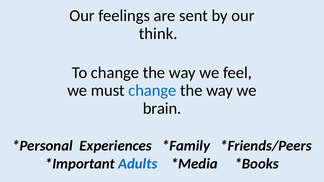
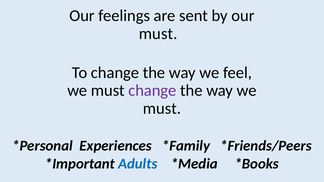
think: think -> must (158, 34)
change colour: blue -> purple (152, 91)
brain: brain -> must (162, 108)
